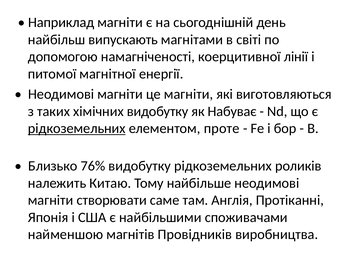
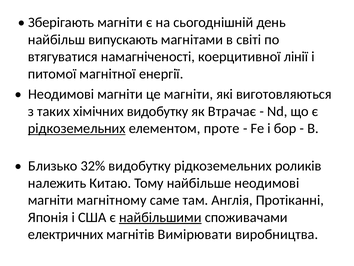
Наприклад: Наприклад -> Зберігають (61, 22)
допомогою: допомогою -> втягуватися (63, 57)
Набуває: Набуває -> Втрачає (232, 111)
76%: 76% -> 32% (93, 166)
створювати: створювати -> магнітному (112, 200)
найбільшими underline: none -> present (160, 217)
найменшою: найменшою -> електричних (66, 234)
Провідників: Провідників -> Вимірювати (195, 234)
